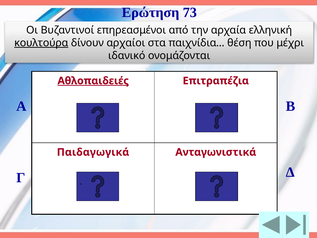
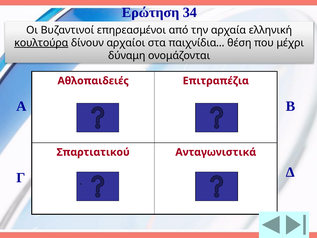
73: 73 -> 34 (190, 13)
ιδανικό: ιδανικό -> δύναμη (127, 56)
Αθλοπαιδειές underline: present -> none (93, 81)
Παιδαγωγικά: Παιδαγωγικά -> Σπαρτιατικού (93, 152)
